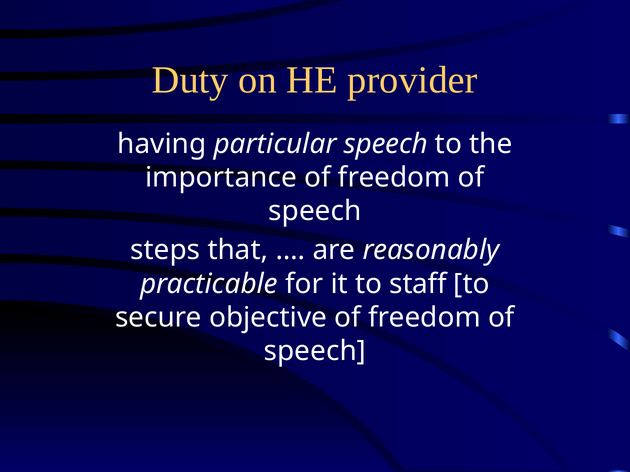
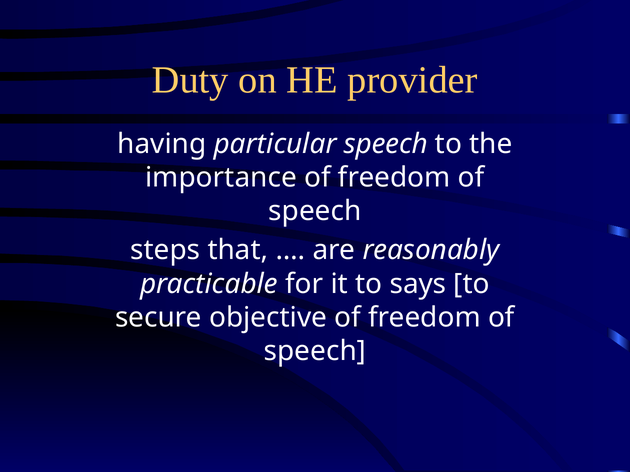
staff: staff -> says (418, 284)
